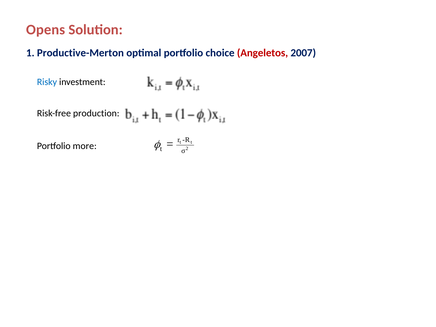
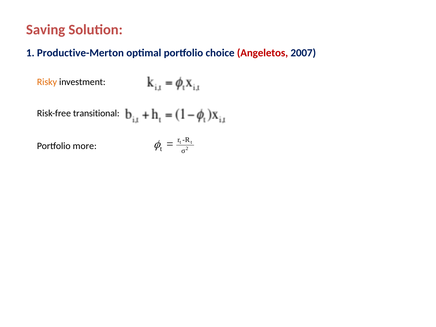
Opens: Opens -> Saving (46, 30)
Risky colour: blue -> orange (47, 82)
production: production -> transitional (96, 113)
